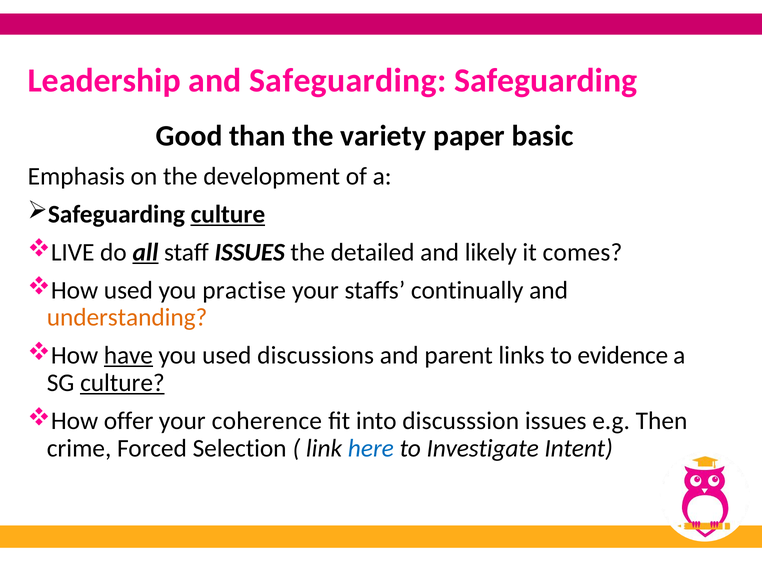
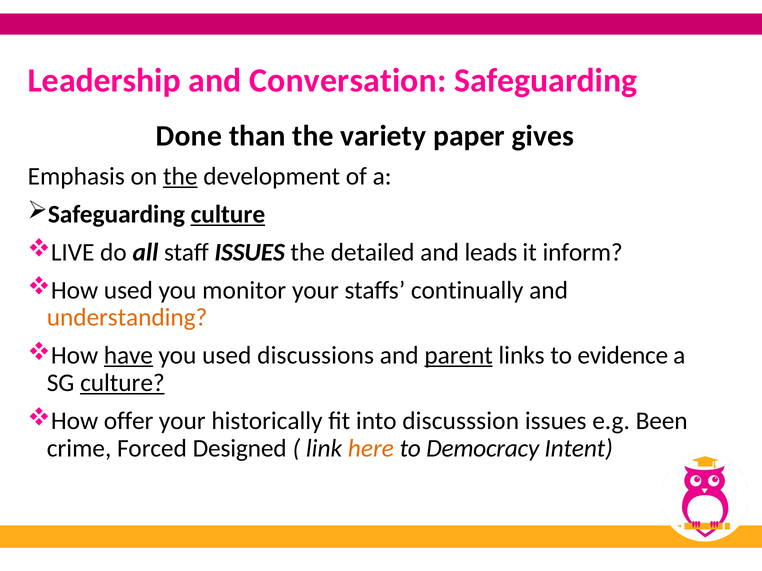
and Safeguarding: Safeguarding -> Conversation (348, 81)
Good: Good -> Done (189, 136)
basic: basic -> gives (543, 136)
the underline: none -> present (180, 176)
all underline: present -> none (146, 252)
likely: likely -> leads (491, 252)
comes: comes -> inform (583, 252)
practise: practise -> monitor (244, 290)
parent underline: none -> present (459, 356)
coherence: coherence -> historically (267, 421)
Then: Then -> Been (662, 421)
Selection: Selection -> Designed (240, 449)
here colour: blue -> orange (371, 449)
Investigate: Investigate -> Democracy (483, 449)
